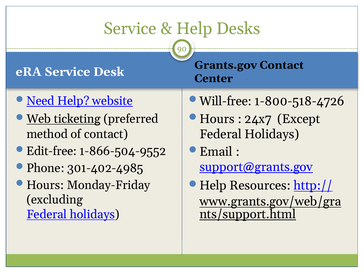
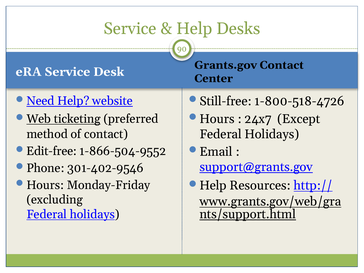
Will-free: Will-free -> Still-free (226, 101)
301-402-4985: 301-402-4985 -> 301-402-9546 (105, 168)
